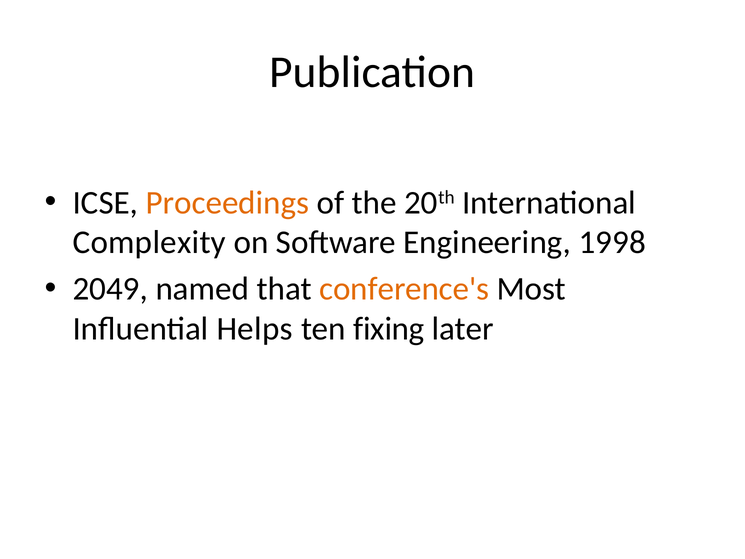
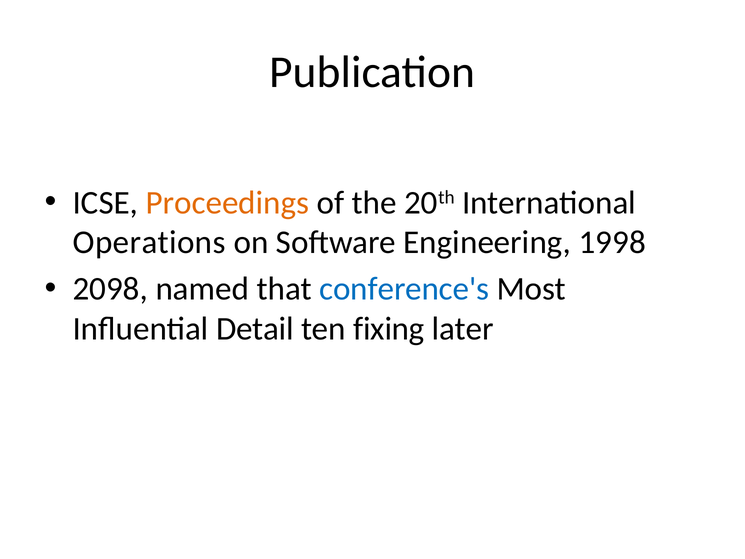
Complexity: Complexity -> Operations (149, 242)
2049: 2049 -> 2098 (110, 289)
conference's colour: orange -> blue (404, 289)
Helps: Helps -> Detail (255, 329)
